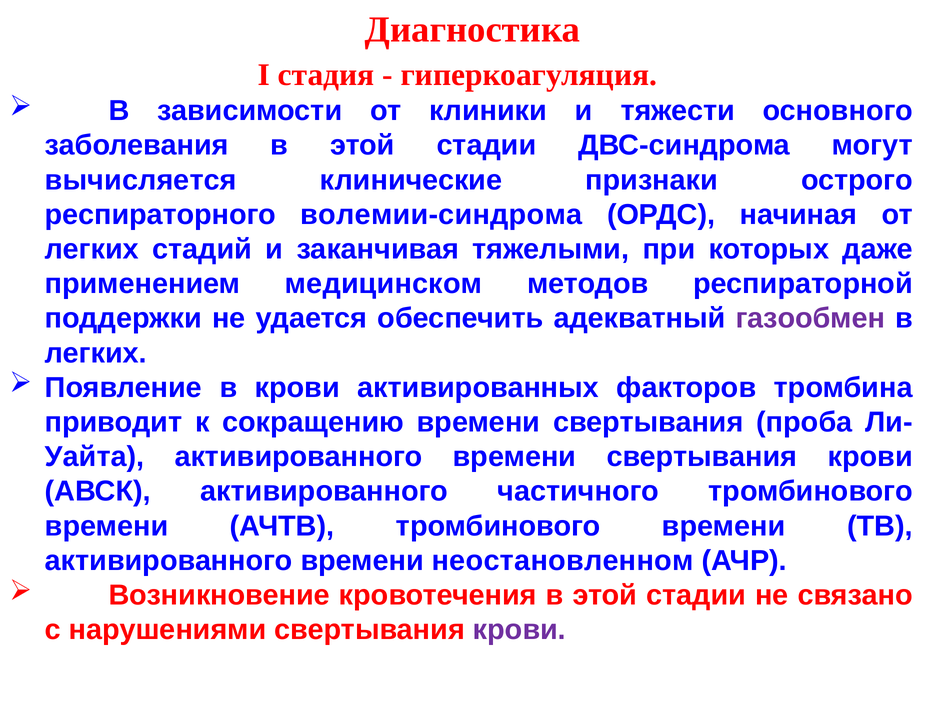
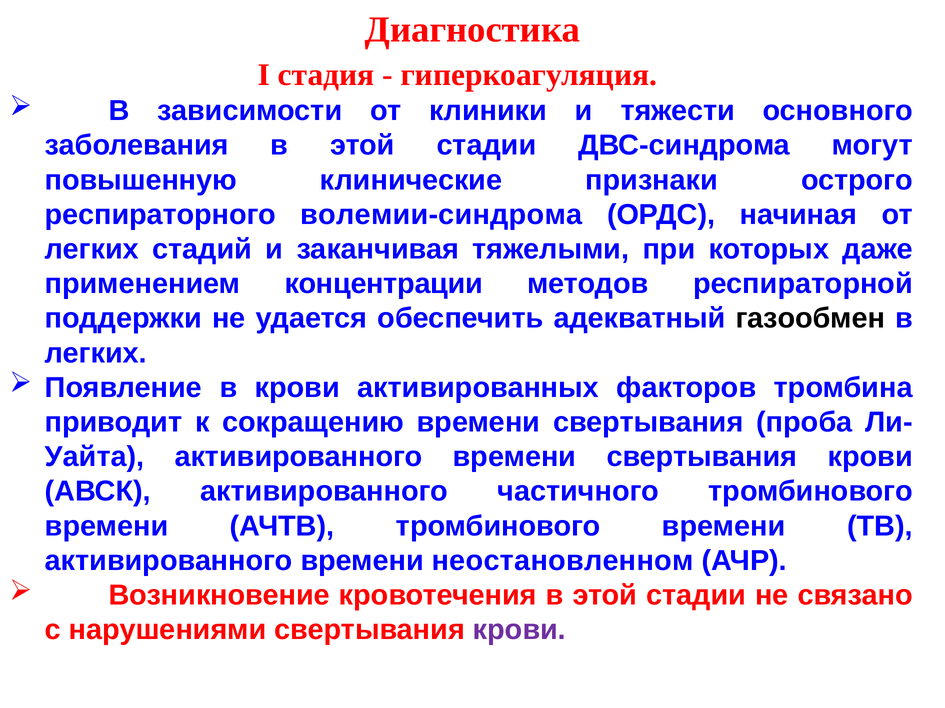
вычисляется: вычисляется -> повышенную (141, 180)
медицинском: медицинском -> концентрации (384, 284)
газообмен colour: purple -> black (810, 319)
